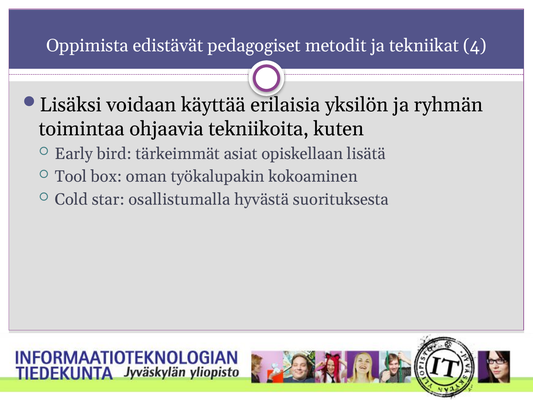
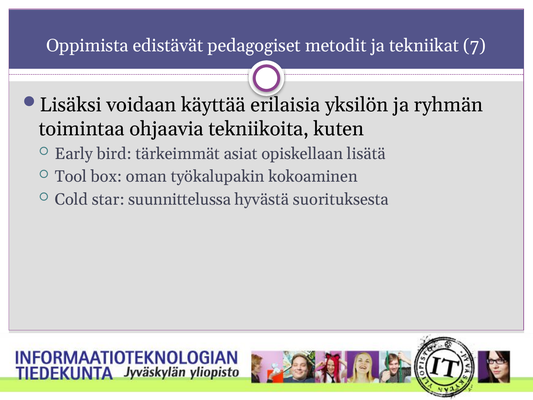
4: 4 -> 7 (475, 46)
osallistumalla: osallistumalla -> suunnittelussa (180, 199)
